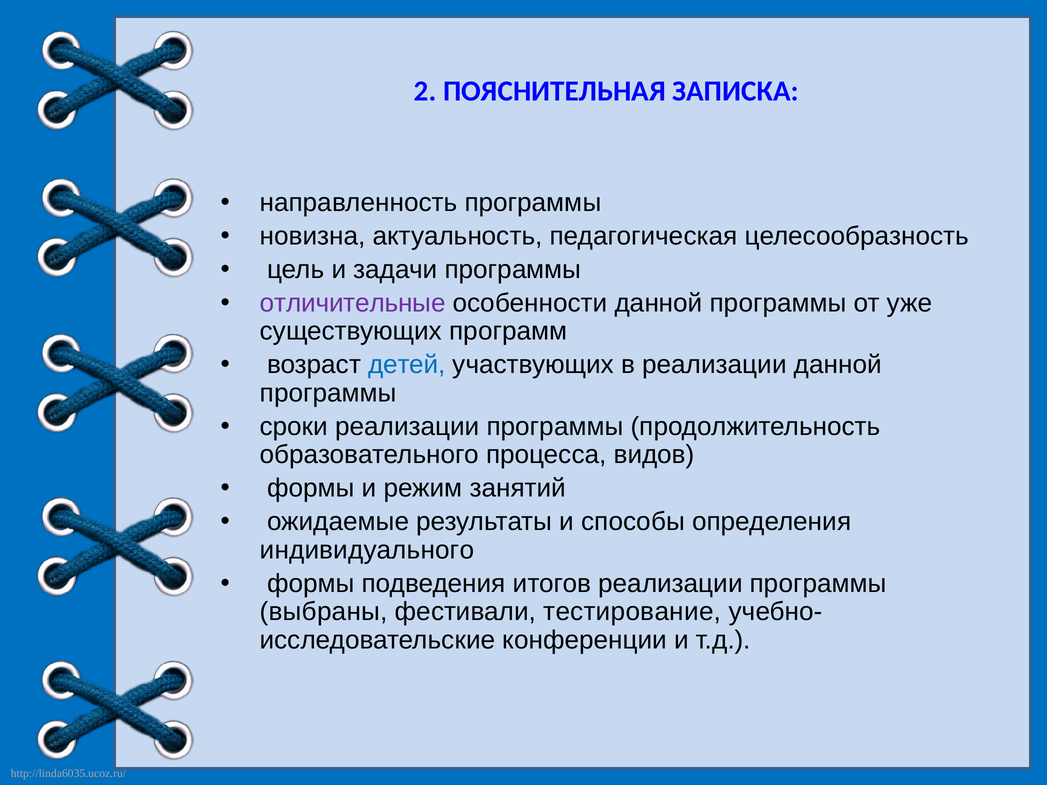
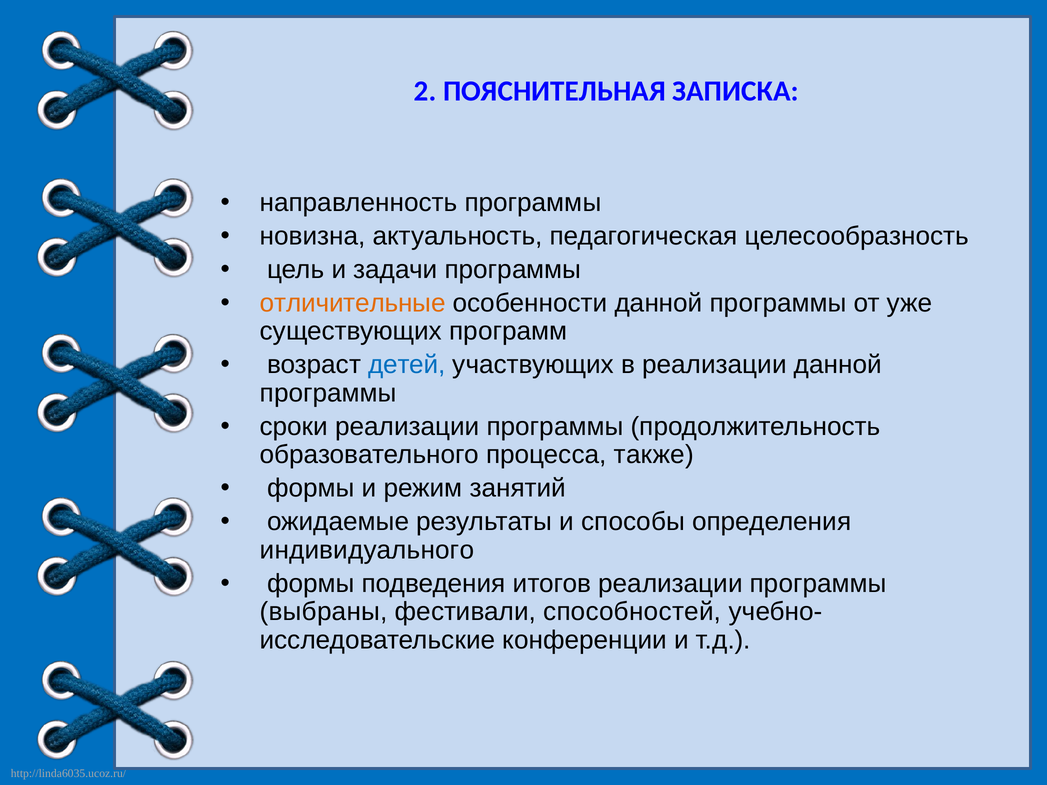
отличительные colour: purple -> orange (353, 303)
видов: видов -> также (654, 455)
тестирование: тестирование -> способностей (632, 612)
